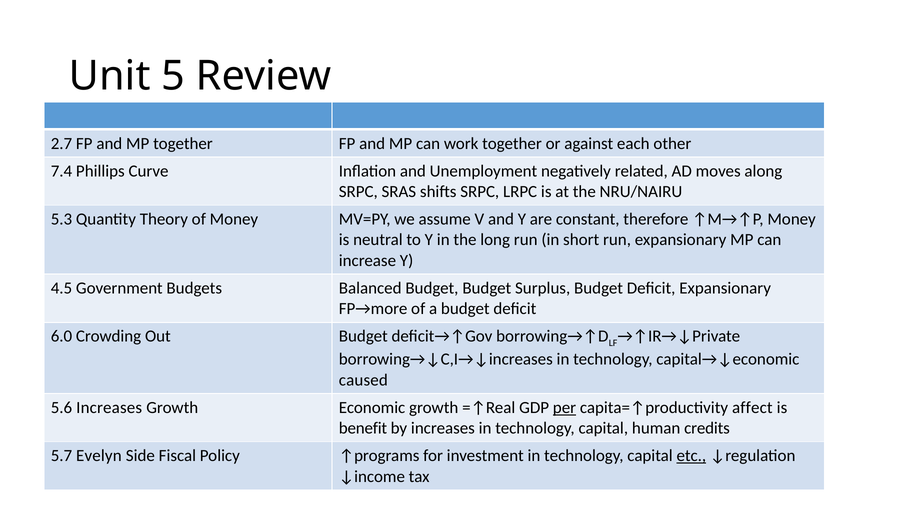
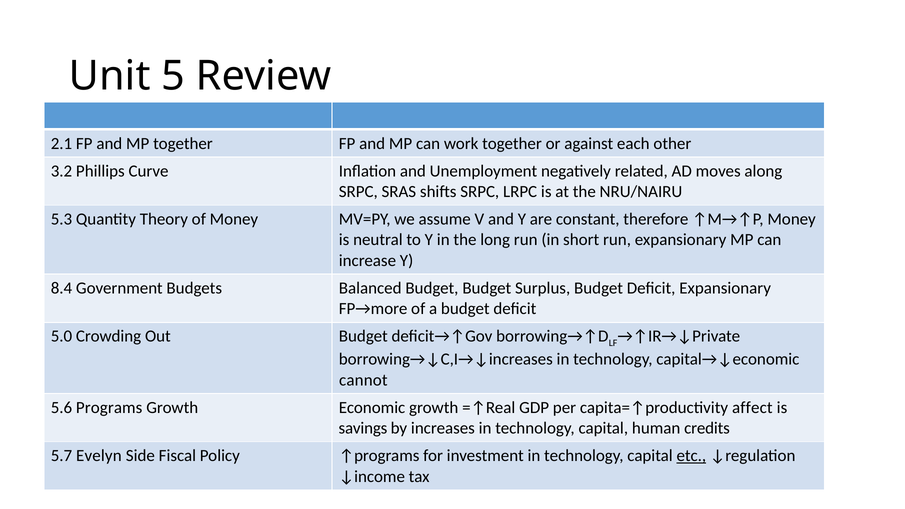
2.7: 2.7 -> 2.1 (61, 143)
7.4: 7.4 -> 3.2 (61, 171)
4.5: 4.5 -> 8.4 (61, 288)
6.0: 6.0 -> 5.0 (61, 336)
caused: caused -> cannot (363, 380)
5.6 Increases: Increases -> Programs (109, 408)
per underline: present -> none (564, 408)
benefit: benefit -> savings (363, 428)
